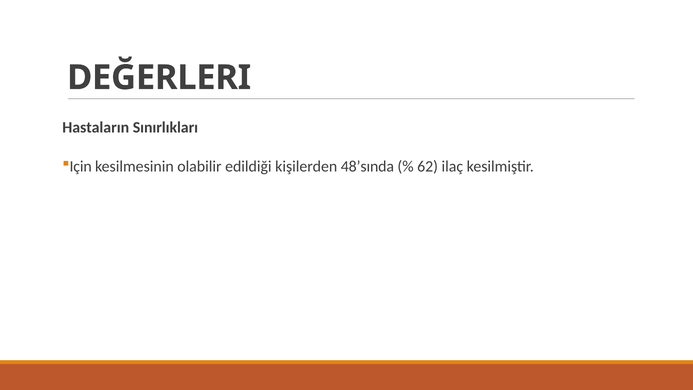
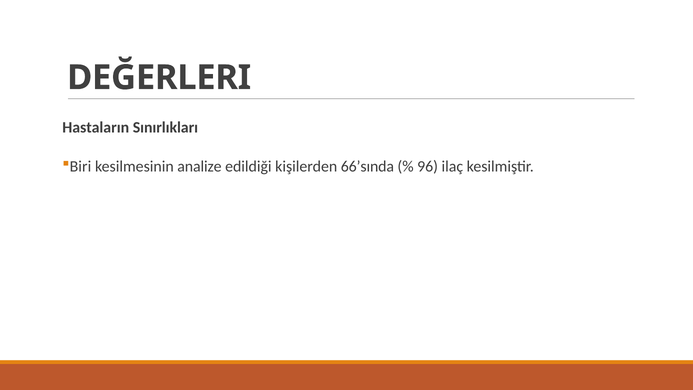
Için: Için -> Biri (81, 166)
olabilir: olabilir -> analize (199, 166)
48’sında: 48’sında -> 66’sında (367, 166)
62: 62 -> 96 (428, 166)
